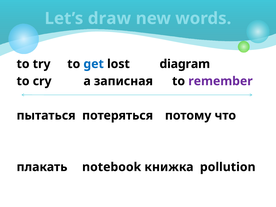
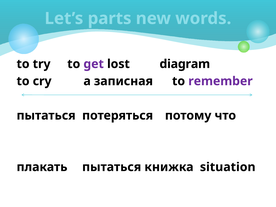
draw: draw -> parts (110, 18)
get colour: blue -> purple (94, 64)
плакать notebook: notebook -> пытаться (112, 167)
pollution: pollution -> situation (228, 167)
